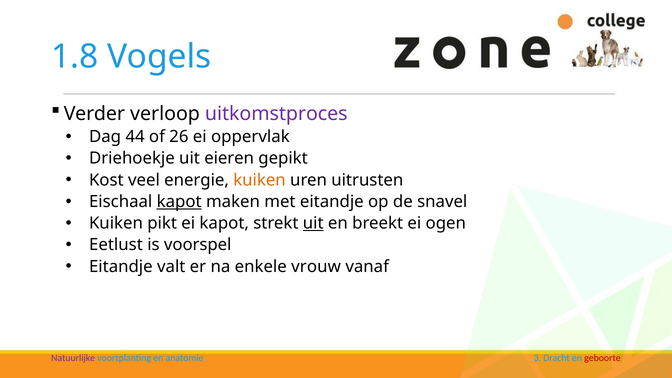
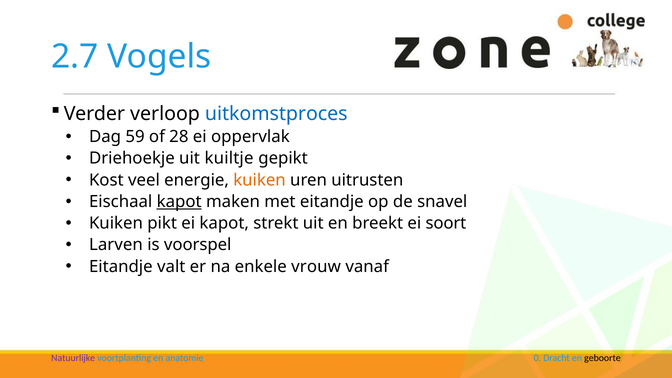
1.8: 1.8 -> 2.7 (75, 56)
uitkomstproces colour: purple -> blue (276, 114)
44: 44 -> 59 (135, 137)
26: 26 -> 28 (179, 137)
eieren: eieren -> kuiltje (229, 158)
uit underline: present -> none (313, 223)
ogen: ogen -> soort (446, 223)
Eetlust: Eetlust -> Larven (116, 245)
3: 3 -> 0 (537, 358)
geboorte colour: red -> black (602, 358)
